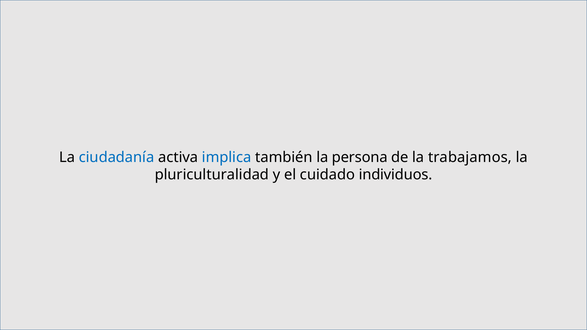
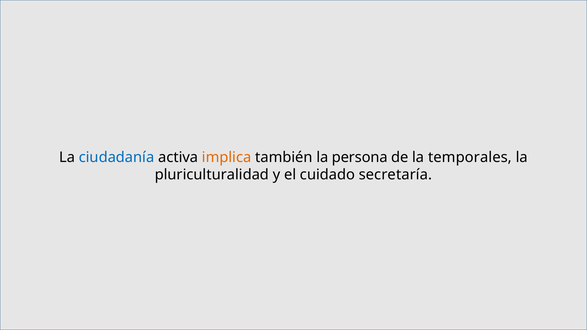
implica colour: blue -> orange (227, 157)
trabajamos: trabajamos -> temporales (470, 157)
individuos: individuos -> secretaría (395, 175)
